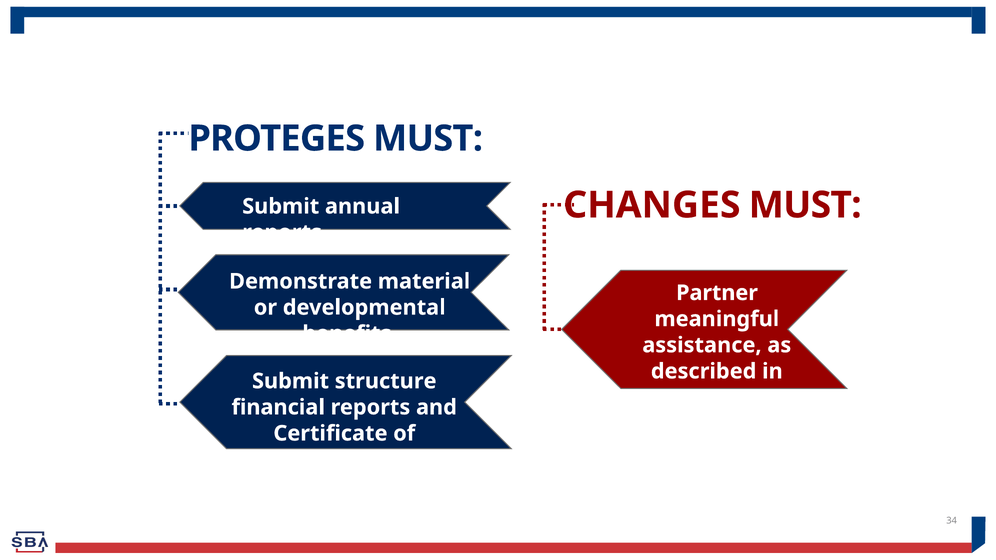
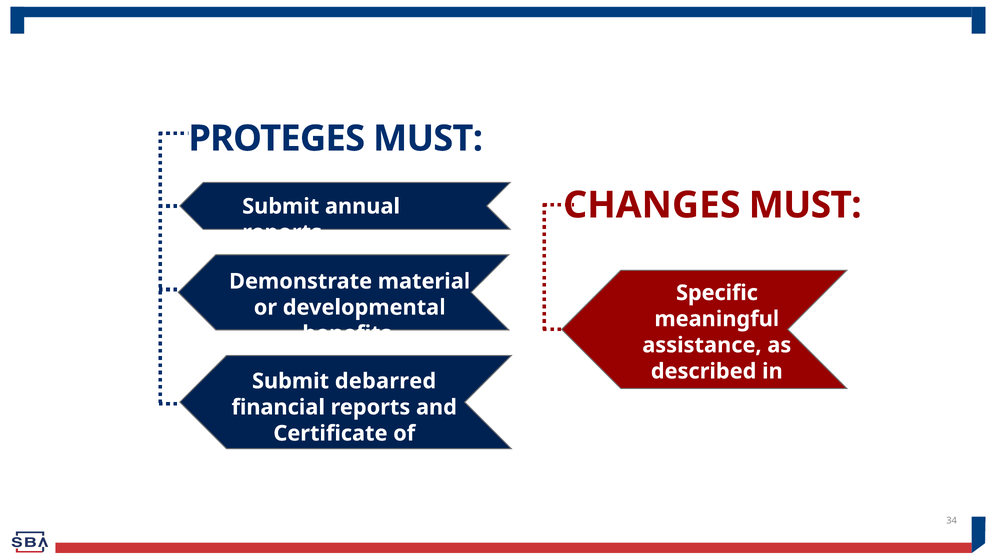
Partner: Partner -> Specific (717, 293)
structure: structure -> debarred (386, 381)
